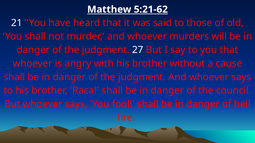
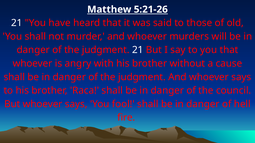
5:21-62: 5:21-62 -> 5:21-26 (151, 9)
judgment 27: 27 -> 21 (138, 50)
